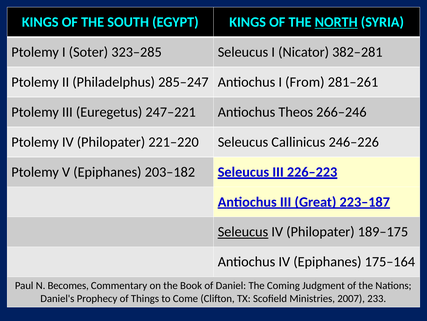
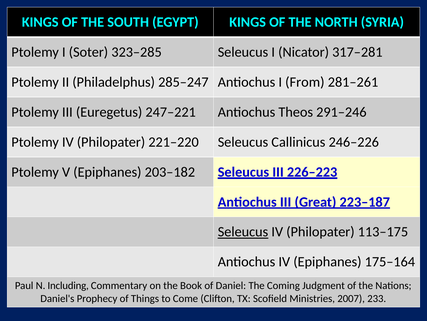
NORTH underline: present -> none (336, 22)
382–281: 382–281 -> 317–281 (357, 52)
266–246: 266–246 -> 291–246 (341, 112)
189–175: 189–175 -> 113–175 (383, 231)
Becomes: Becomes -> Including (68, 285)
